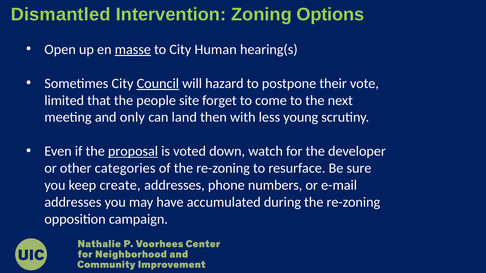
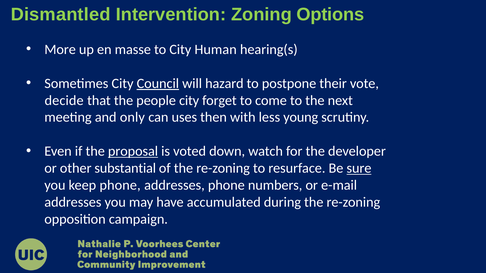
Open: Open -> More (60, 49)
masse underline: present -> none (133, 49)
limited: limited -> decide (64, 100)
people site: site -> city (189, 100)
land: land -> uses (184, 117)
categories: categories -> substantial (125, 169)
sure underline: none -> present (359, 169)
keep create: create -> phone (120, 186)
